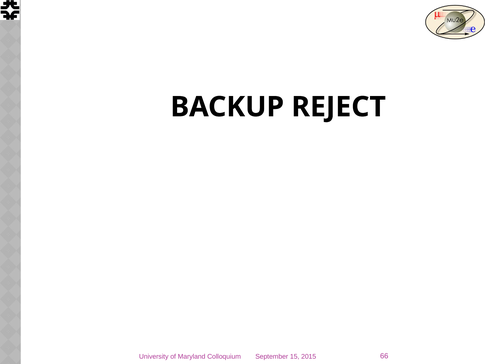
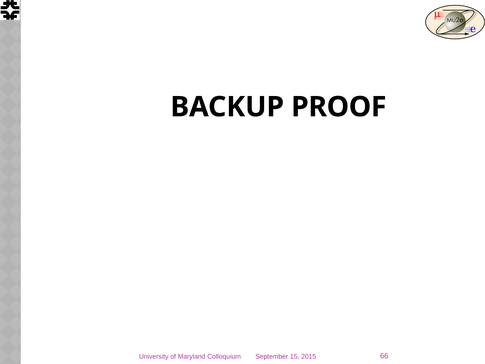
REJECT: REJECT -> PROOF (339, 107)
